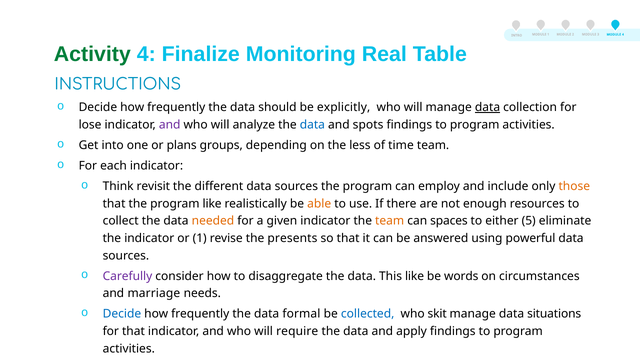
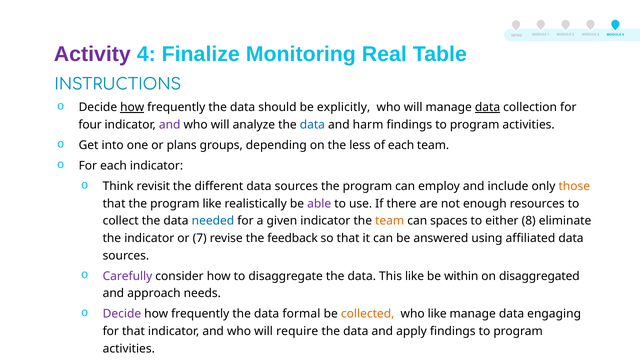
Activity colour: green -> purple (92, 54)
how underline: none -> present (132, 107)
lose: lose -> four (90, 125)
spots: spots -> harm (368, 125)
of time: time -> each (401, 145)
able colour: orange -> purple (319, 204)
needed colour: orange -> blue (213, 221)
5: 5 -> 8 (529, 221)
or 1: 1 -> 7 (200, 238)
presents: presents -> feedback (293, 238)
powerful: powerful -> affiliated (530, 238)
words: words -> within (461, 276)
circumstances: circumstances -> disaggregated (539, 276)
marriage: marriage -> approach (154, 293)
Decide colour: blue -> purple (122, 314)
collected colour: blue -> orange (368, 314)
who skit: skit -> like (437, 314)
situations: situations -> engaging (554, 314)
